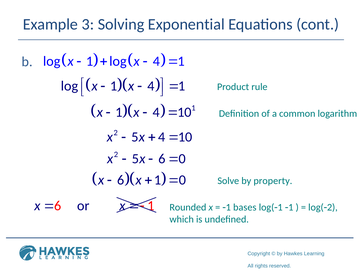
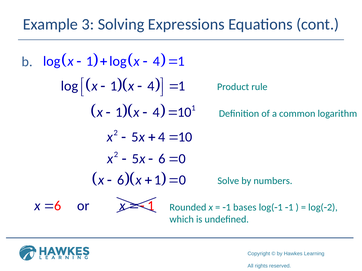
Exponential: Exponential -> Expressions (186, 24)
property: property -> numbers (273, 181)
